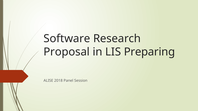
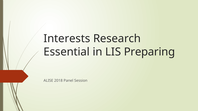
Software: Software -> Interests (67, 39)
Proposal: Proposal -> Essential (67, 52)
